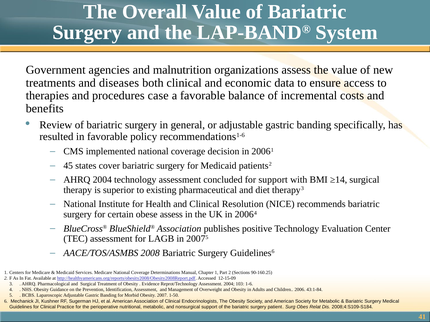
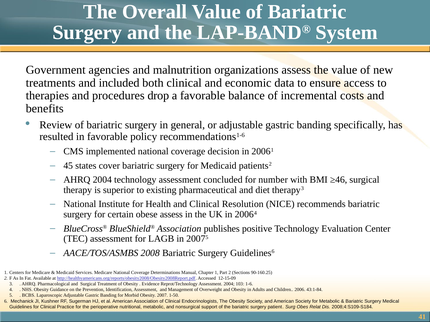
diseases: diseases -> included (119, 83)
case: case -> drop (158, 96)
for support: support -> number (273, 180)
≥14: ≥14 -> ≥46 (339, 180)
